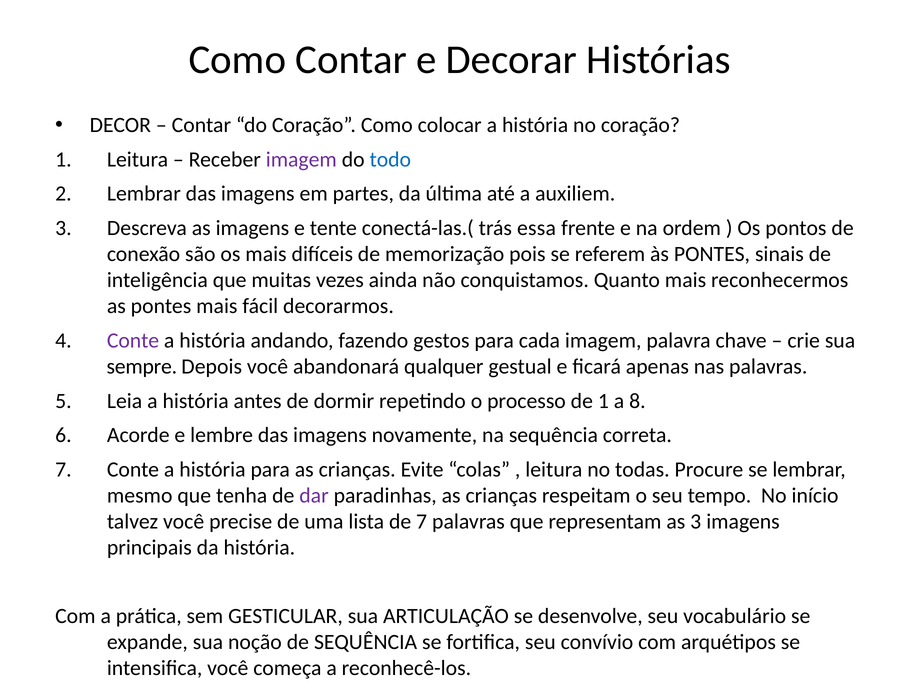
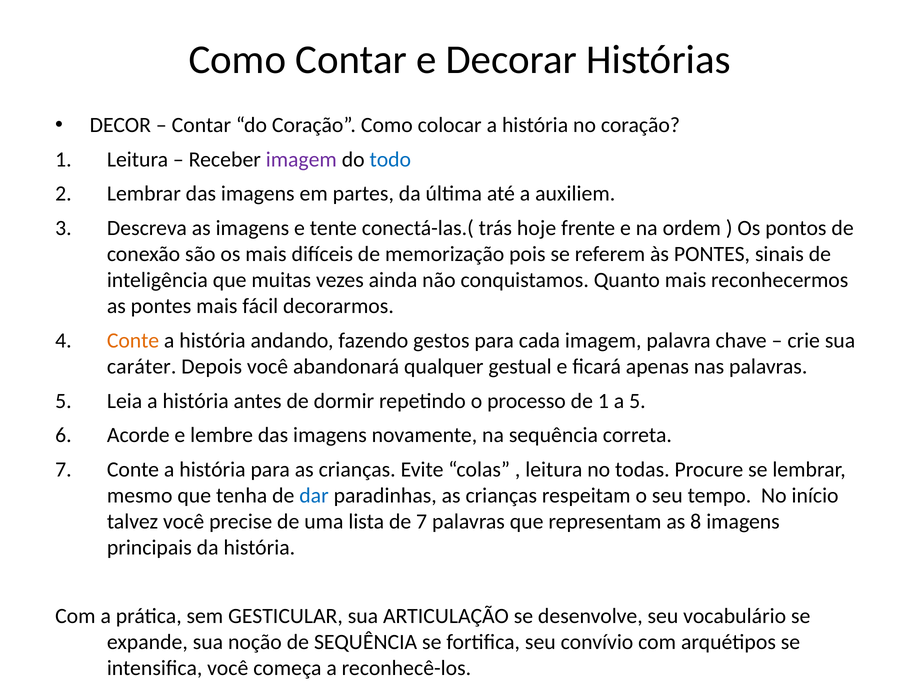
essa: essa -> hoje (537, 228)
Conte colour: purple -> orange (133, 341)
sempre: sempre -> caráter (142, 367)
a 8: 8 -> 5 (637, 401)
dar colour: purple -> blue (314, 495)
as 3: 3 -> 8 (696, 522)
